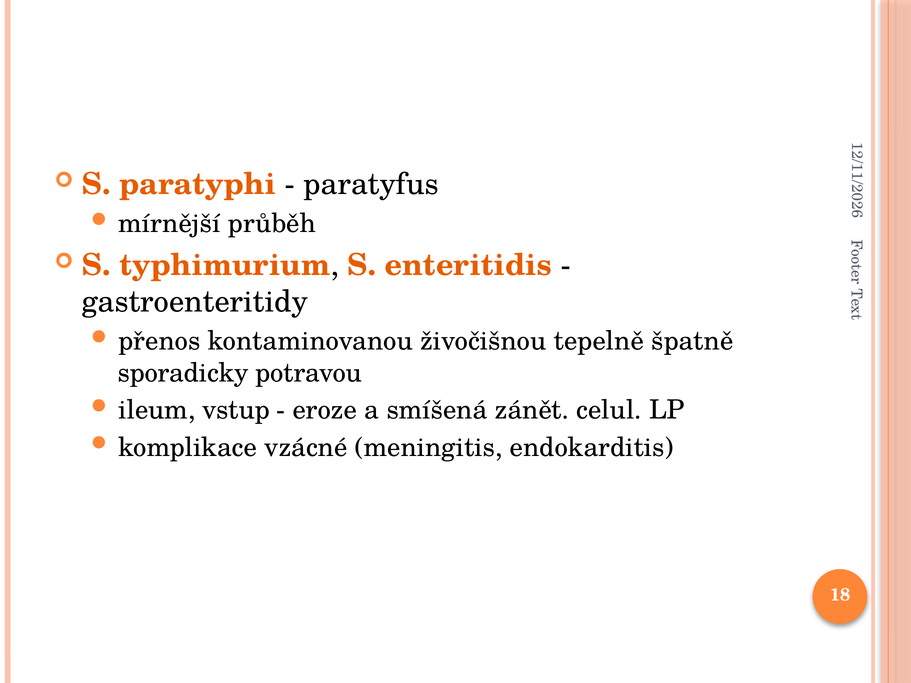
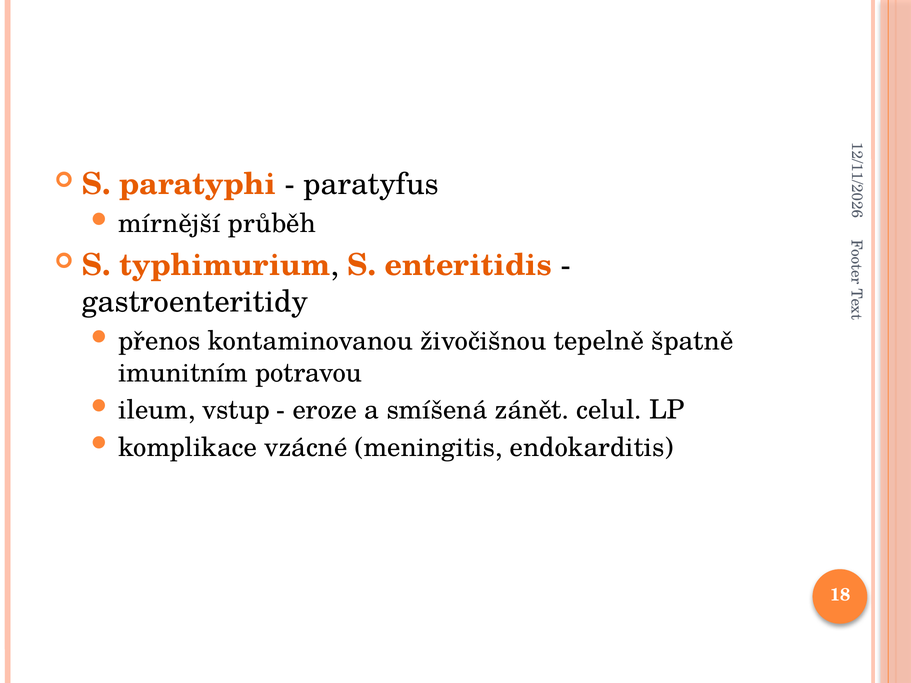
sporadicky: sporadicky -> imunitním (183, 373)
